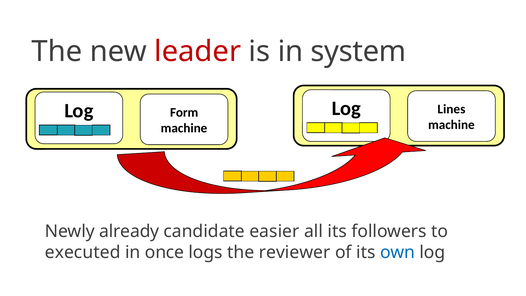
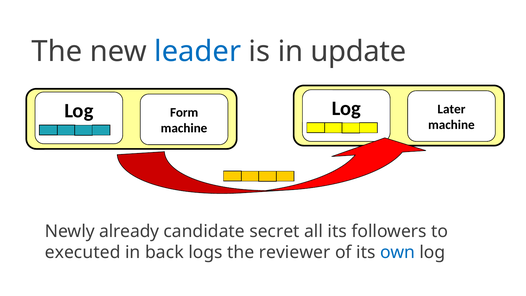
leader colour: red -> blue (198, 51)
system: system -> update (358, 51)
Lines: Lines -> Later (451, 109)
easier: easier -> secret (274, 231)
once: once -> back (164, 252)
